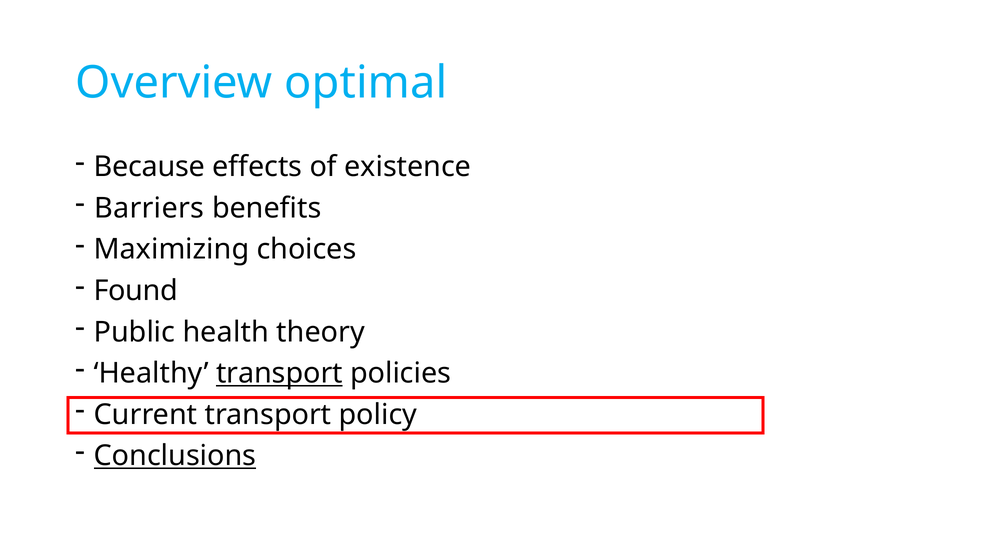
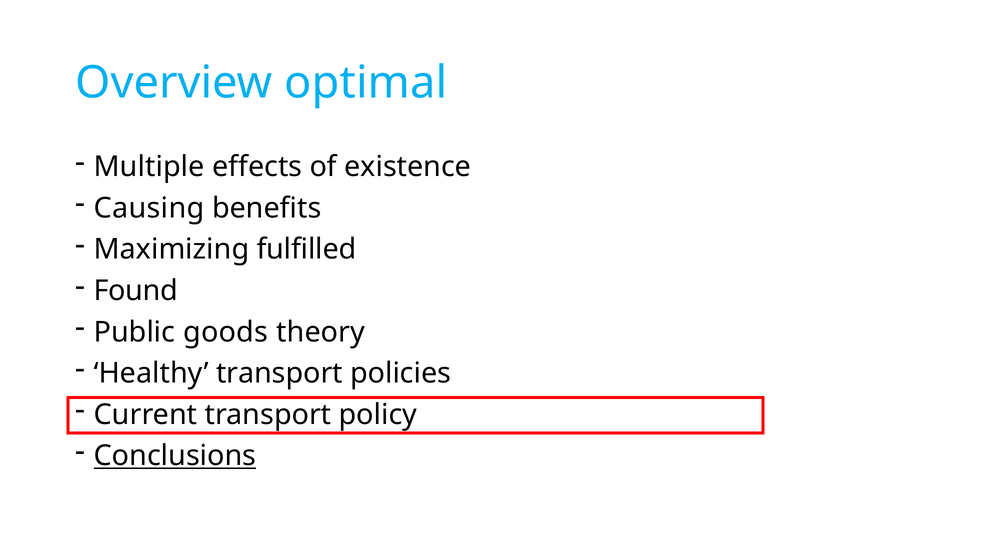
Because: Because -> Multiple (149, 167)
Barriers: Barriers -> Causing (149, 208)
choices: choices -> fulfilled (307, 249)
health: health -> goods (226, 332)
transport underline: present -> none (279, 373)
